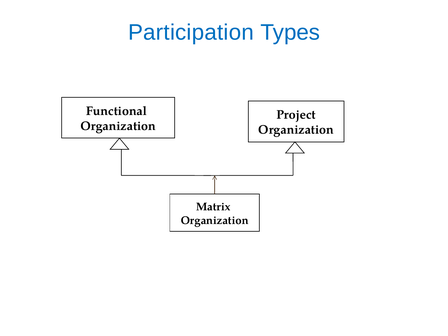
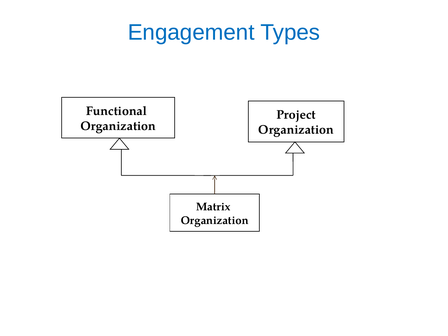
Participation: Participation -> Engagement (191, 32)
